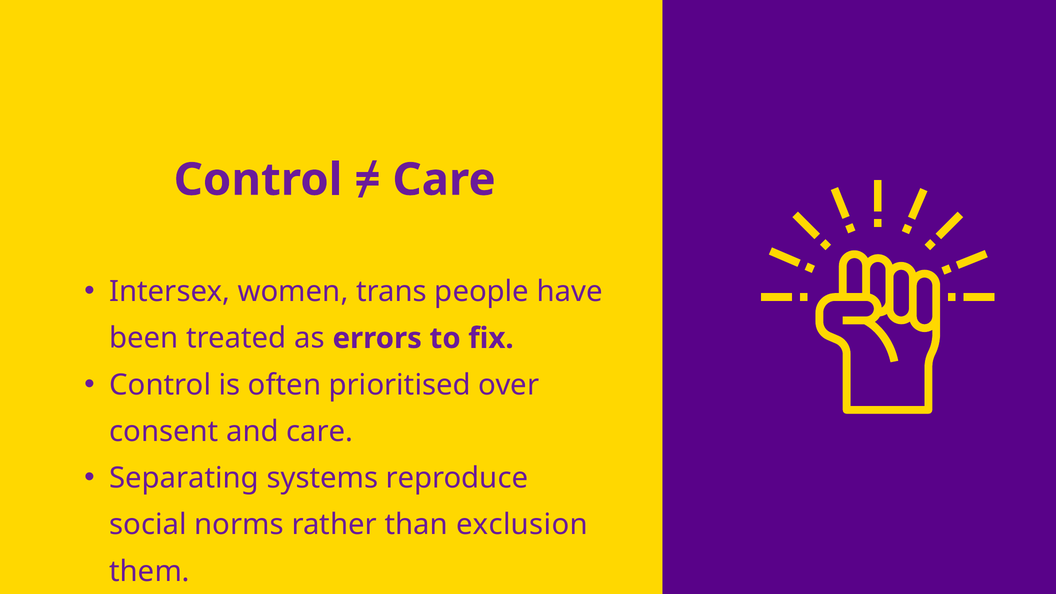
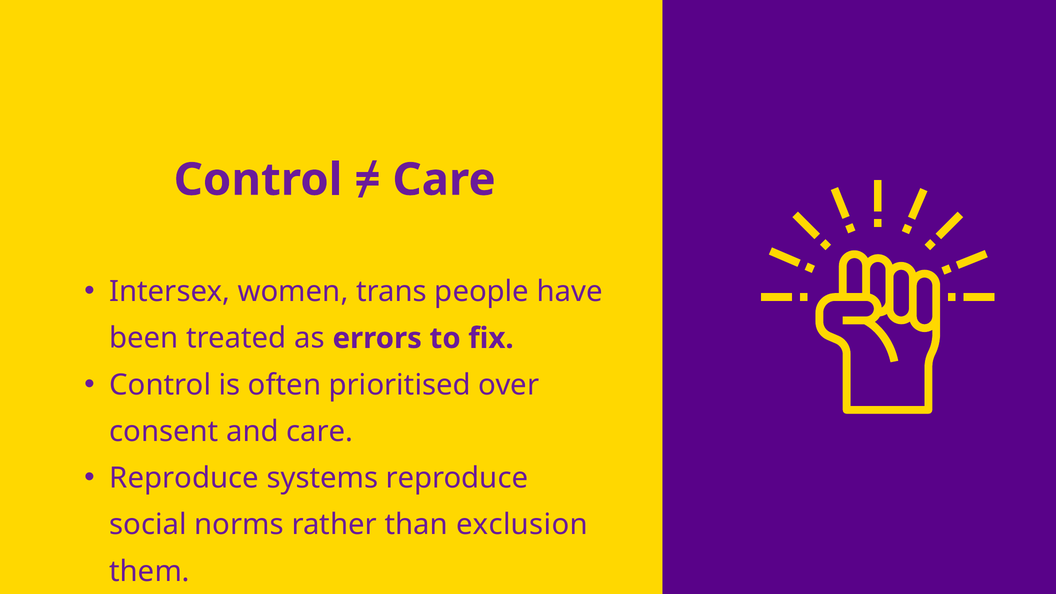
Separating: Separating -> Reproduce (184, 478)
